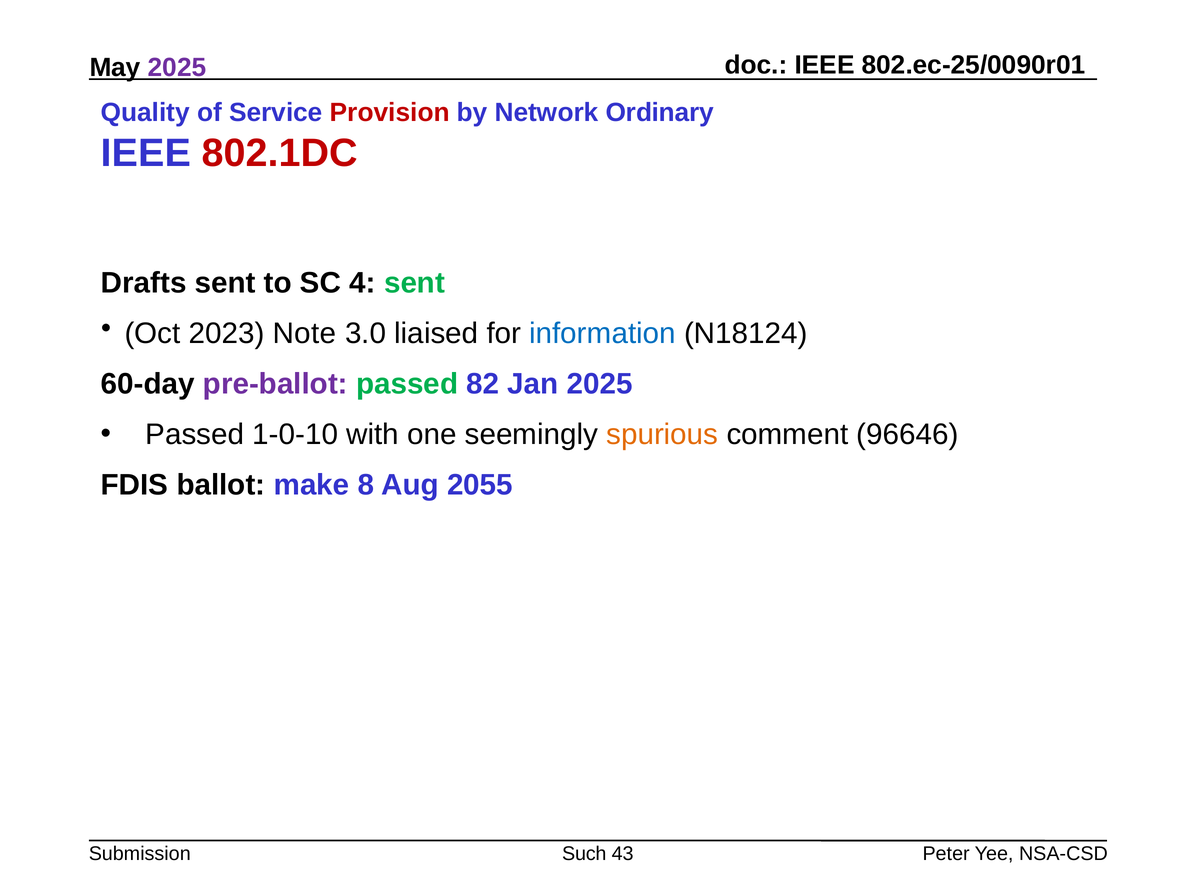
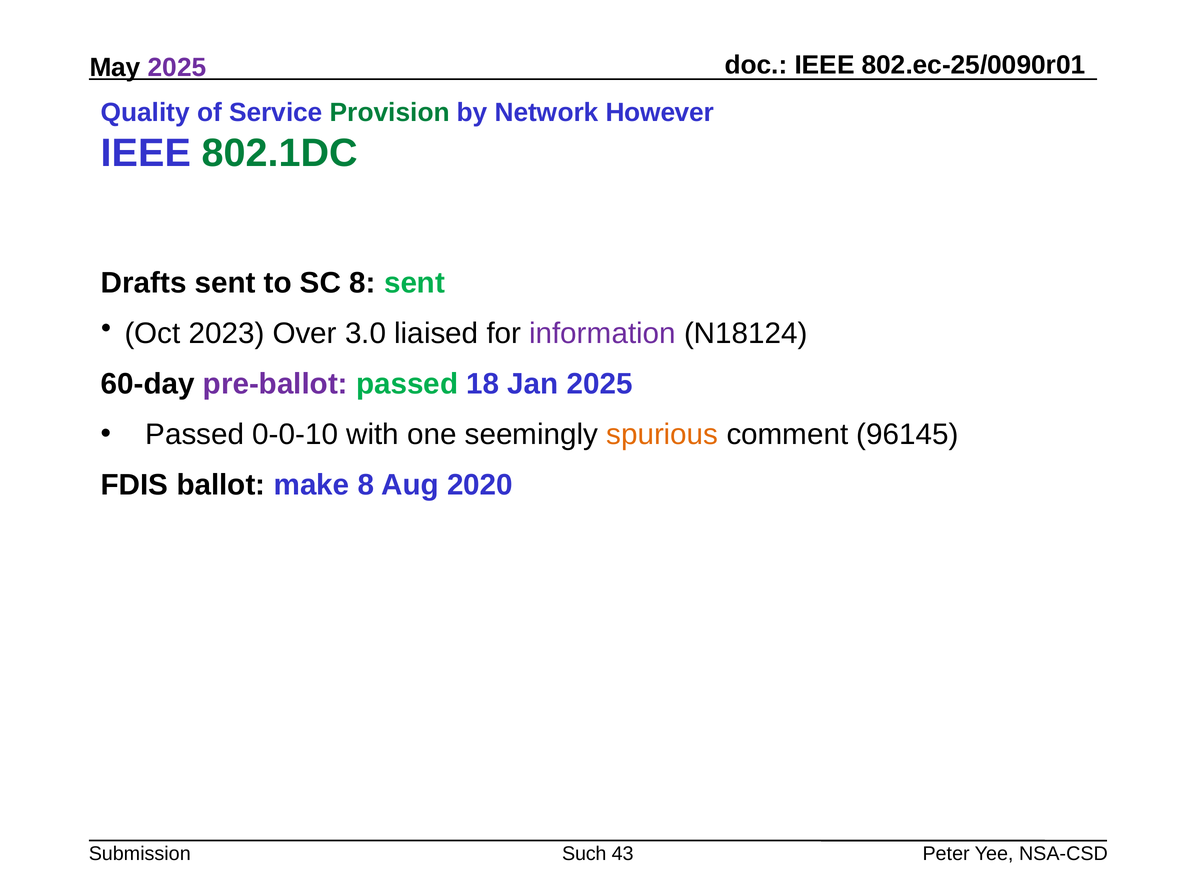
Provision colour: red -> green (390, 113)
Ordinary: Ordinary -> However (660, 113)
802.1DC colour: red -> green (280, 153)
SC 4: 4 -> 8 (362, 283)
Note: Note -> Over (305, 333)
information colour: blue -> purple (603, 333)
82: 82 -> 18 (483, 384)
1-0-10: 1-0-10 -> 0-0-10 (295, 434)
96646: 96646 -> 96145 (908, 434)
2055: 2055 -> 2020 (480, 485)
